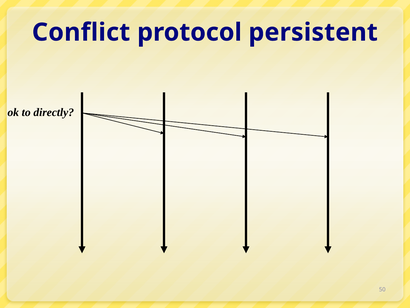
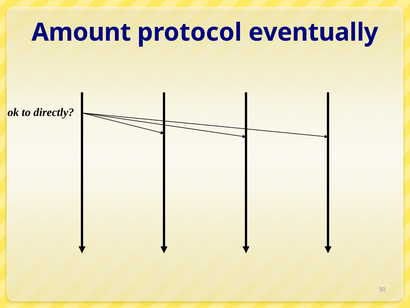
Conflict: Conflict -> Amount (81, 32)
persistent: persistent -> eventually (313, 32)
